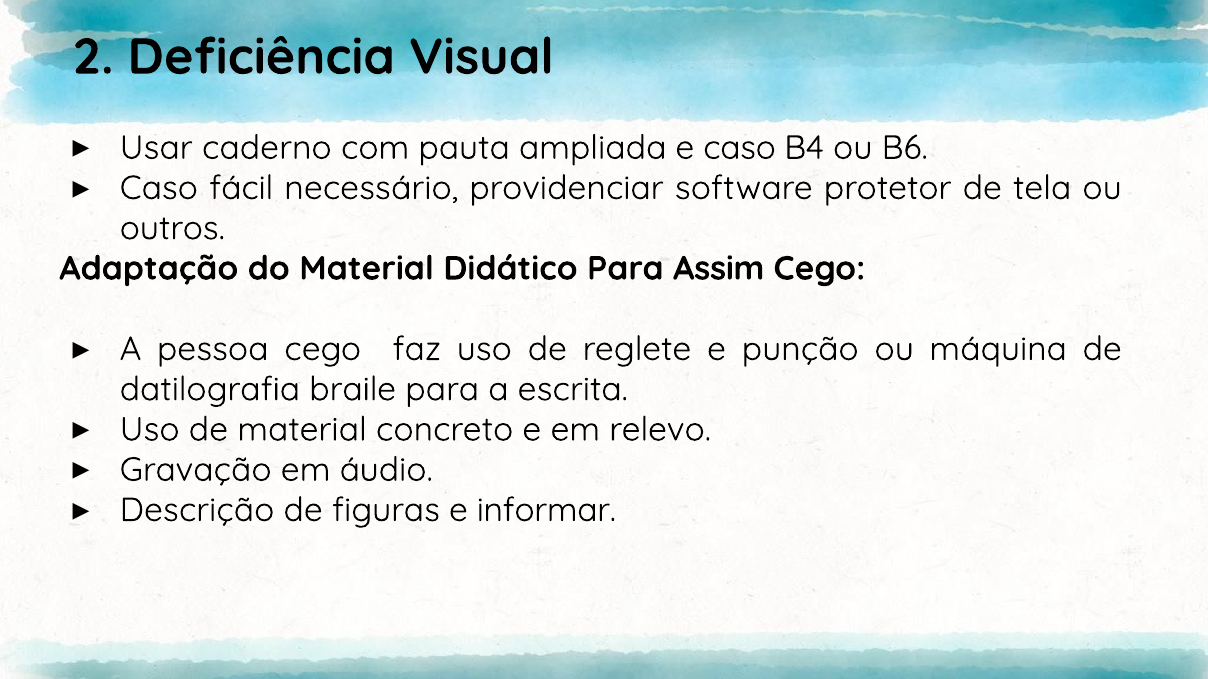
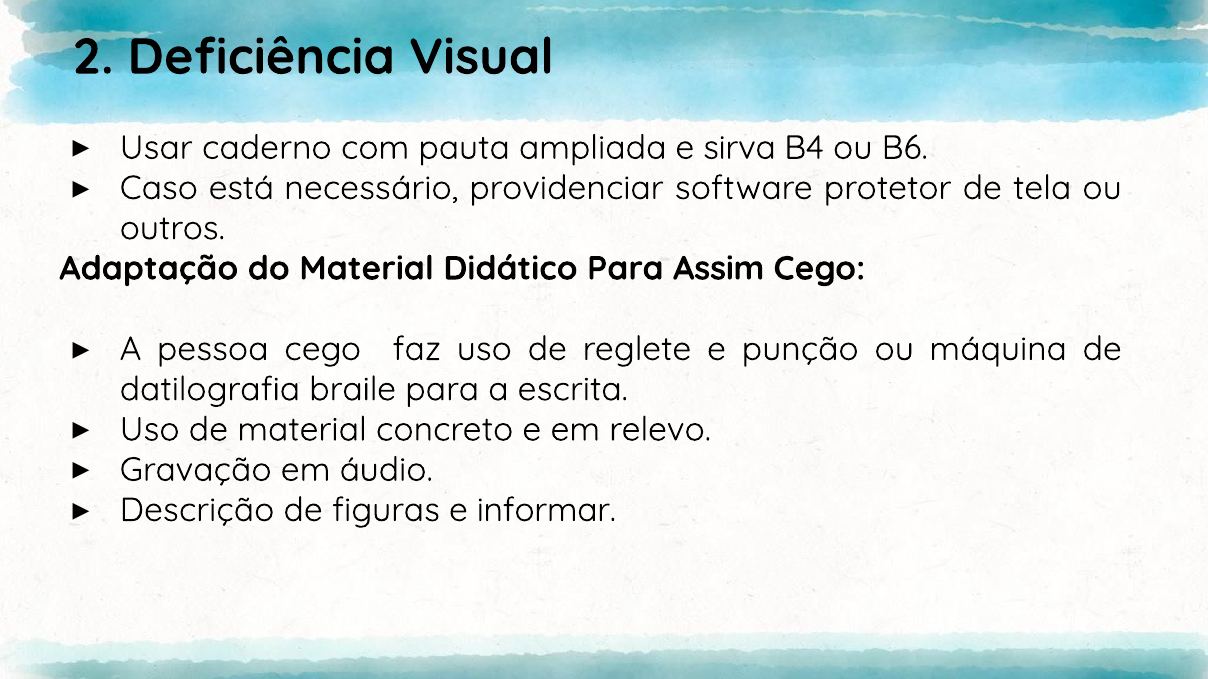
e caso: caso -> sirva (740, 148)
fácil: fácil -> está (241, 188)
